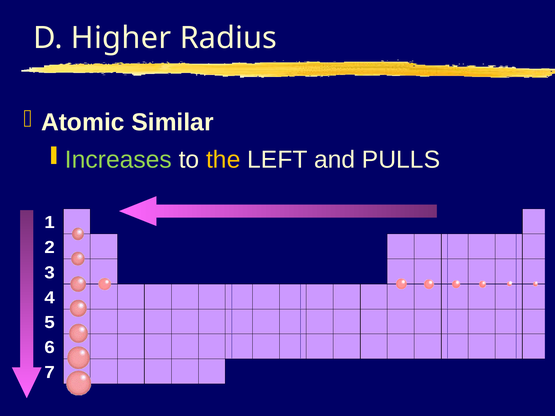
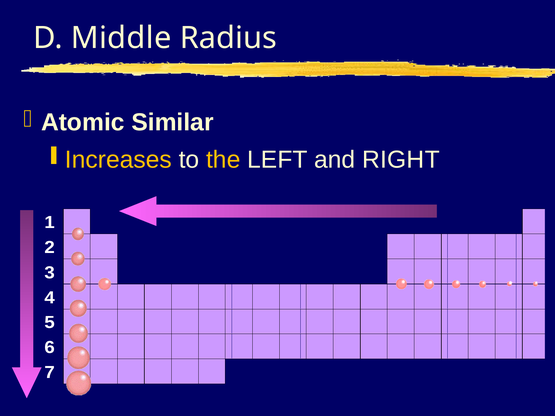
Higher: Higher -> Middle (121, 38)
Increases colour: light green -> yellow (118, 160)
PULLS: PULLS -> RIGHT (401, 160)
